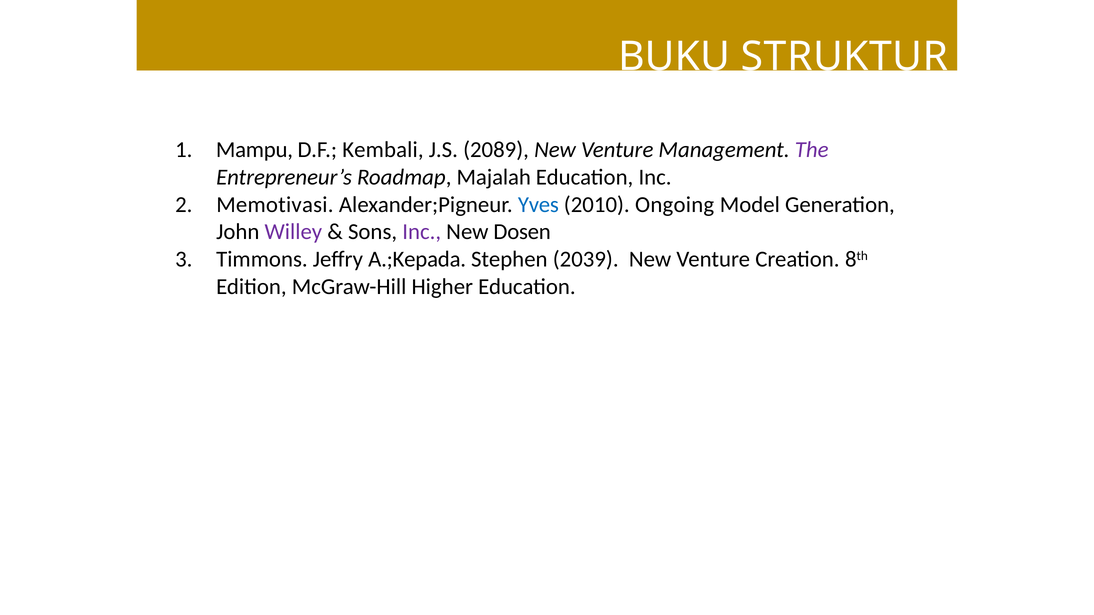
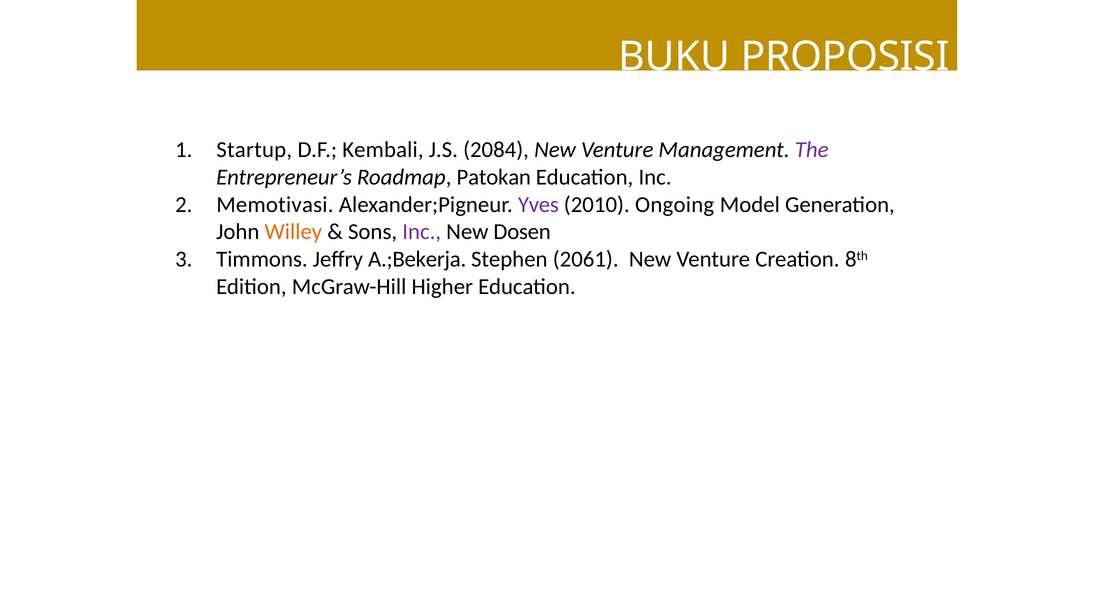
STRUKTUR: STRUKTUR -> PROPOSISI (845, 57)
Mampu: Mampu -> Startup (254, 150)
2089: 2089 -> 2084 (496, 150)
Majalah: Majalah -> Patokan (494, 177)
Yves colour: blue -> purple (538, 205)
Willey colour: purple -> orange (293, 232)
A.;Kepada: A.;Kepada -> A.;Bekerja (417, 259)
2039: 2039 -> 2061 (586, 259)
